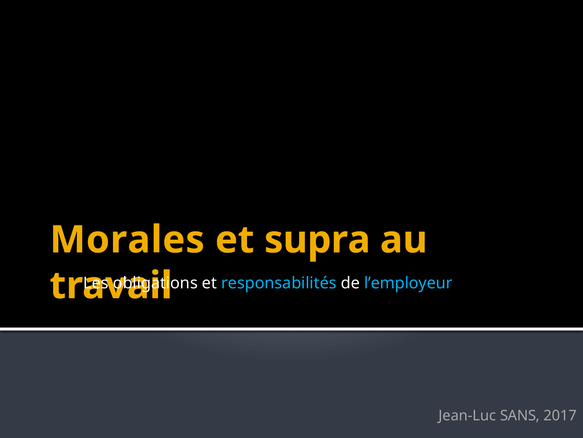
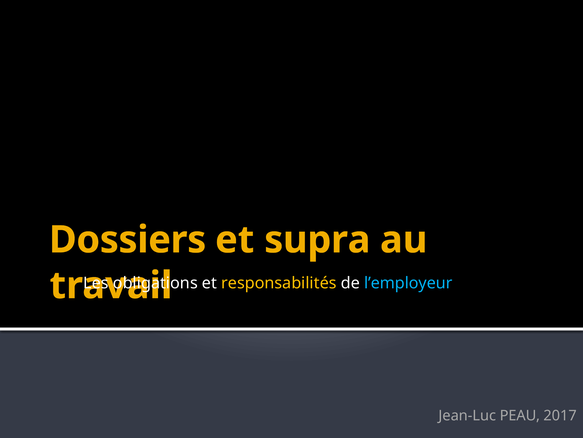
Morales: Morales -> Dossiers (128, 239)
responsabilités colour: light blue -> yellow (279, 283)
SANS: SANS -> PEAU (520, 415)
